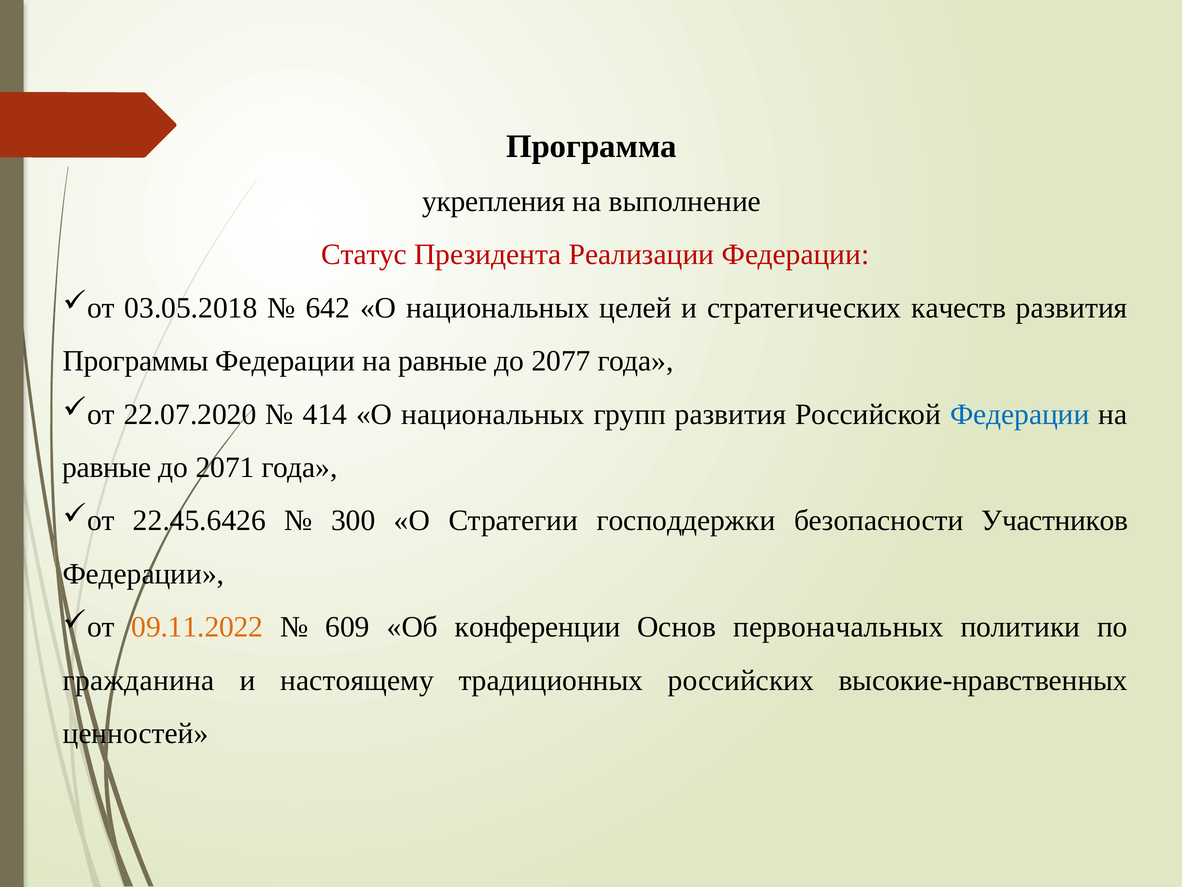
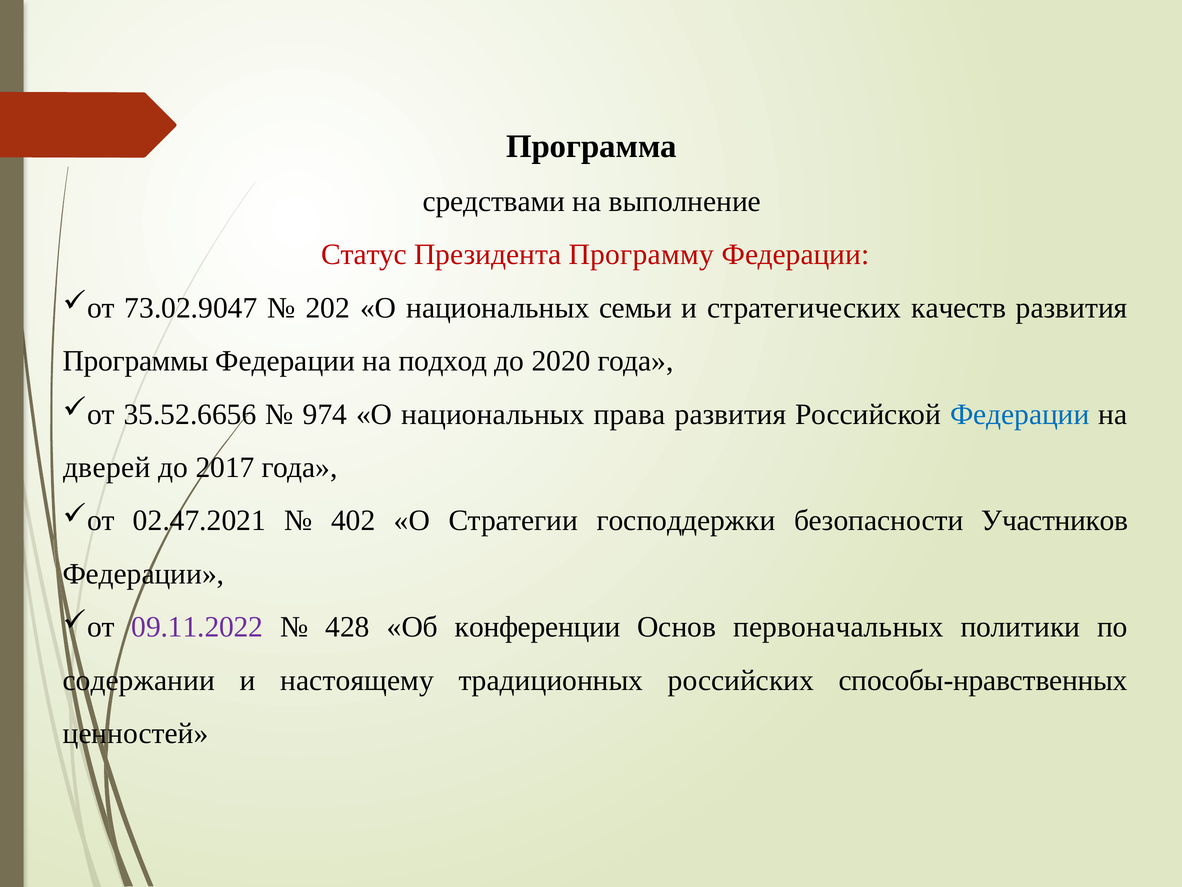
укрепления: укрепления -> средствами (494, 201)
Реализации: Реализации -> Программу (641, 254)
03.05.2018: 03.05.2018 -> 73.02.9047 (191, 308)
642: 642 -> 202 (328, 308)
целей: целей -> семьи (635, 308)
равные: равные -> подход (443, 361)
2077: 2077 -> 2020 (561, 361)
22.07.2020: 22.07.2020 -> 35.52.6656 (190, 414)
414: 414 -> 974 (325, 414)
групп: групп -> права (629, 414)
равные: равные -> дверей (107, 467)
2071: 2071 -> 2017 (225, 467)
22.45.6426: 22.45.6426 -> 02.47.2021 (199, 520)
300: 300 -> 402 (353, 520)
09.11.2022 colour: orange -> purple (197, 627)
609: 609 -> 428 (348, 627)
гражданина: гражданина -> содержании (139, 680)
высокие-нравственных: высокие-нравственных -> способы-нравственных (983, 680)
